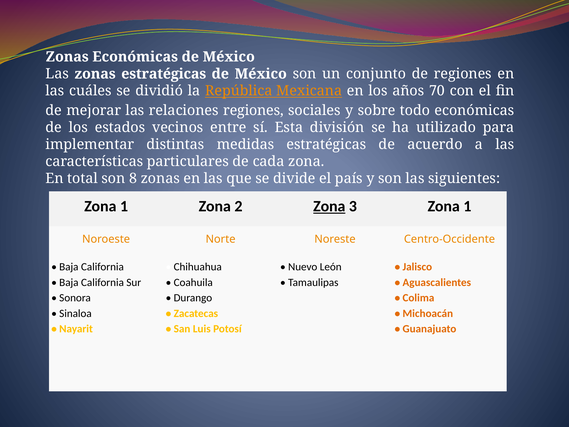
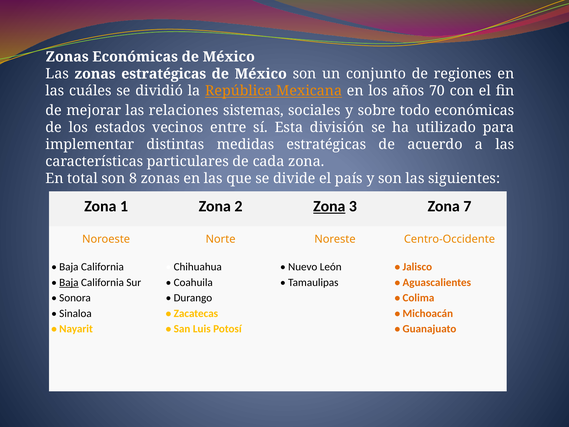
relaciones regiones: regiones -> sistemas (253, 110)
3 Zona 1: 1 -> 7 (467, 206)
Baja underline: none -> present (69, 282)
